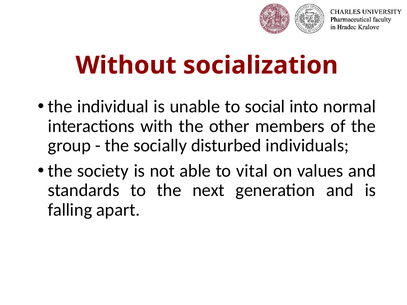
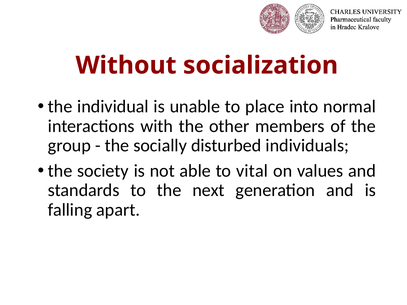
social: social -> place (265, 107)
